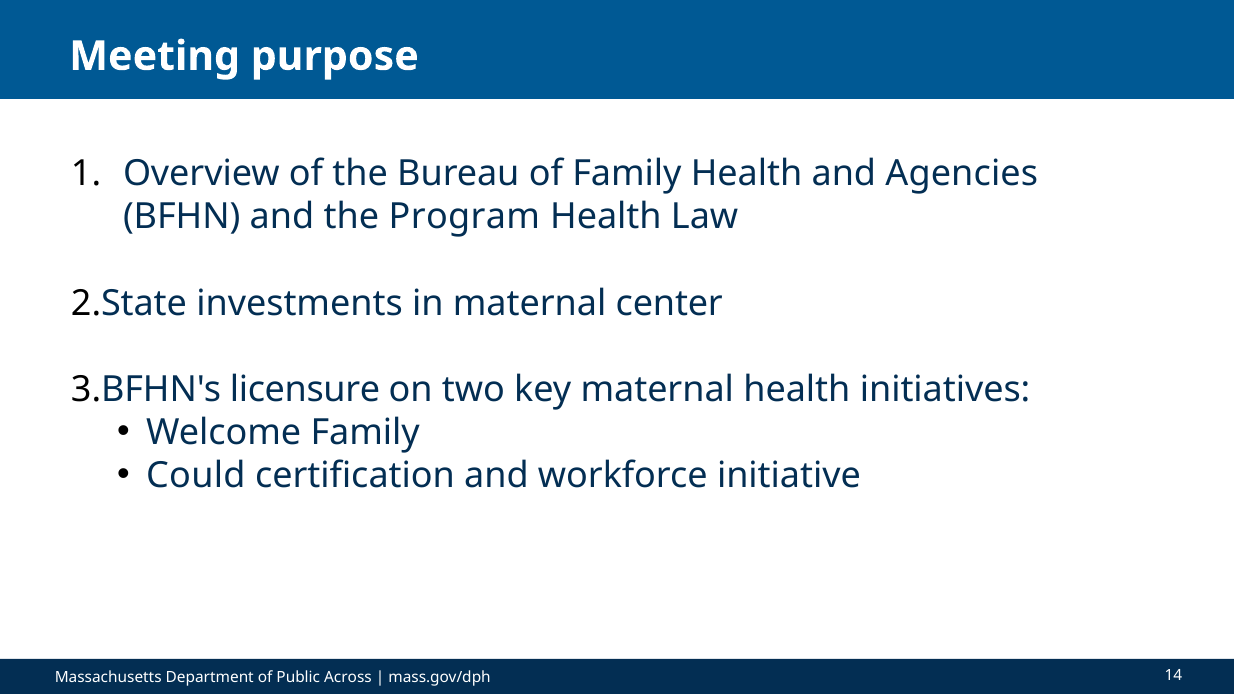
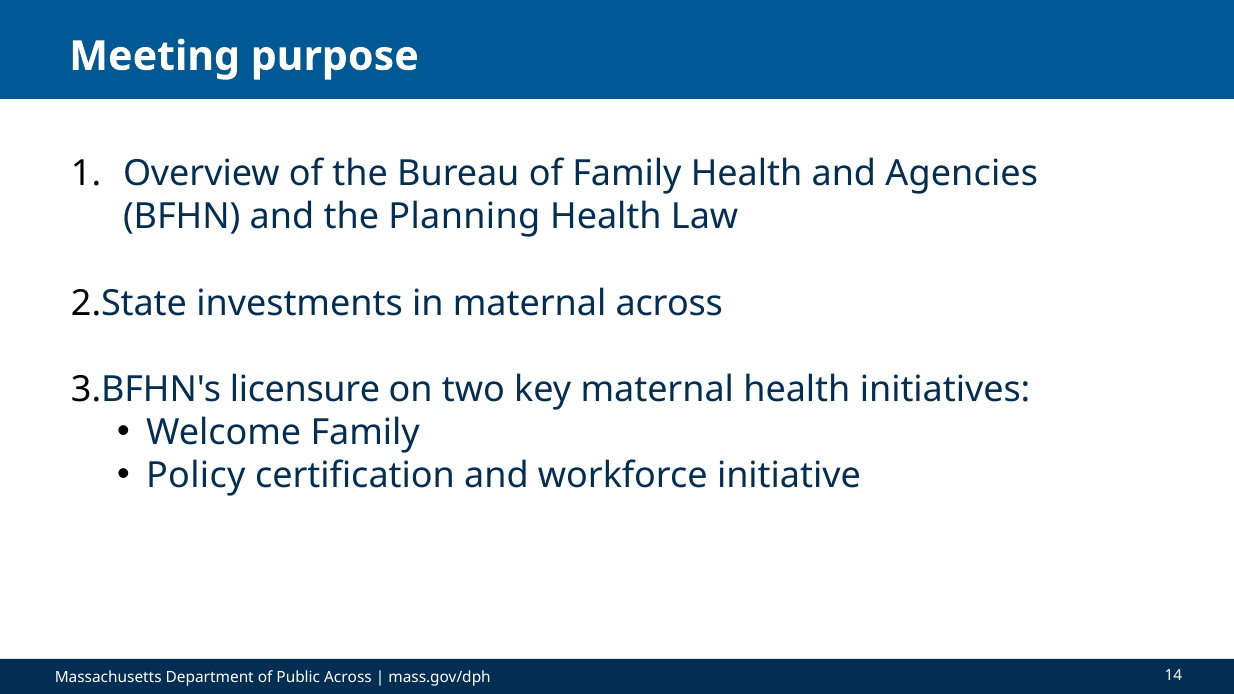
Program: Program -> Planning (464, 217)
maternal center: center -> across (669, 303)
Could: Could -> Policy (196, 476)
